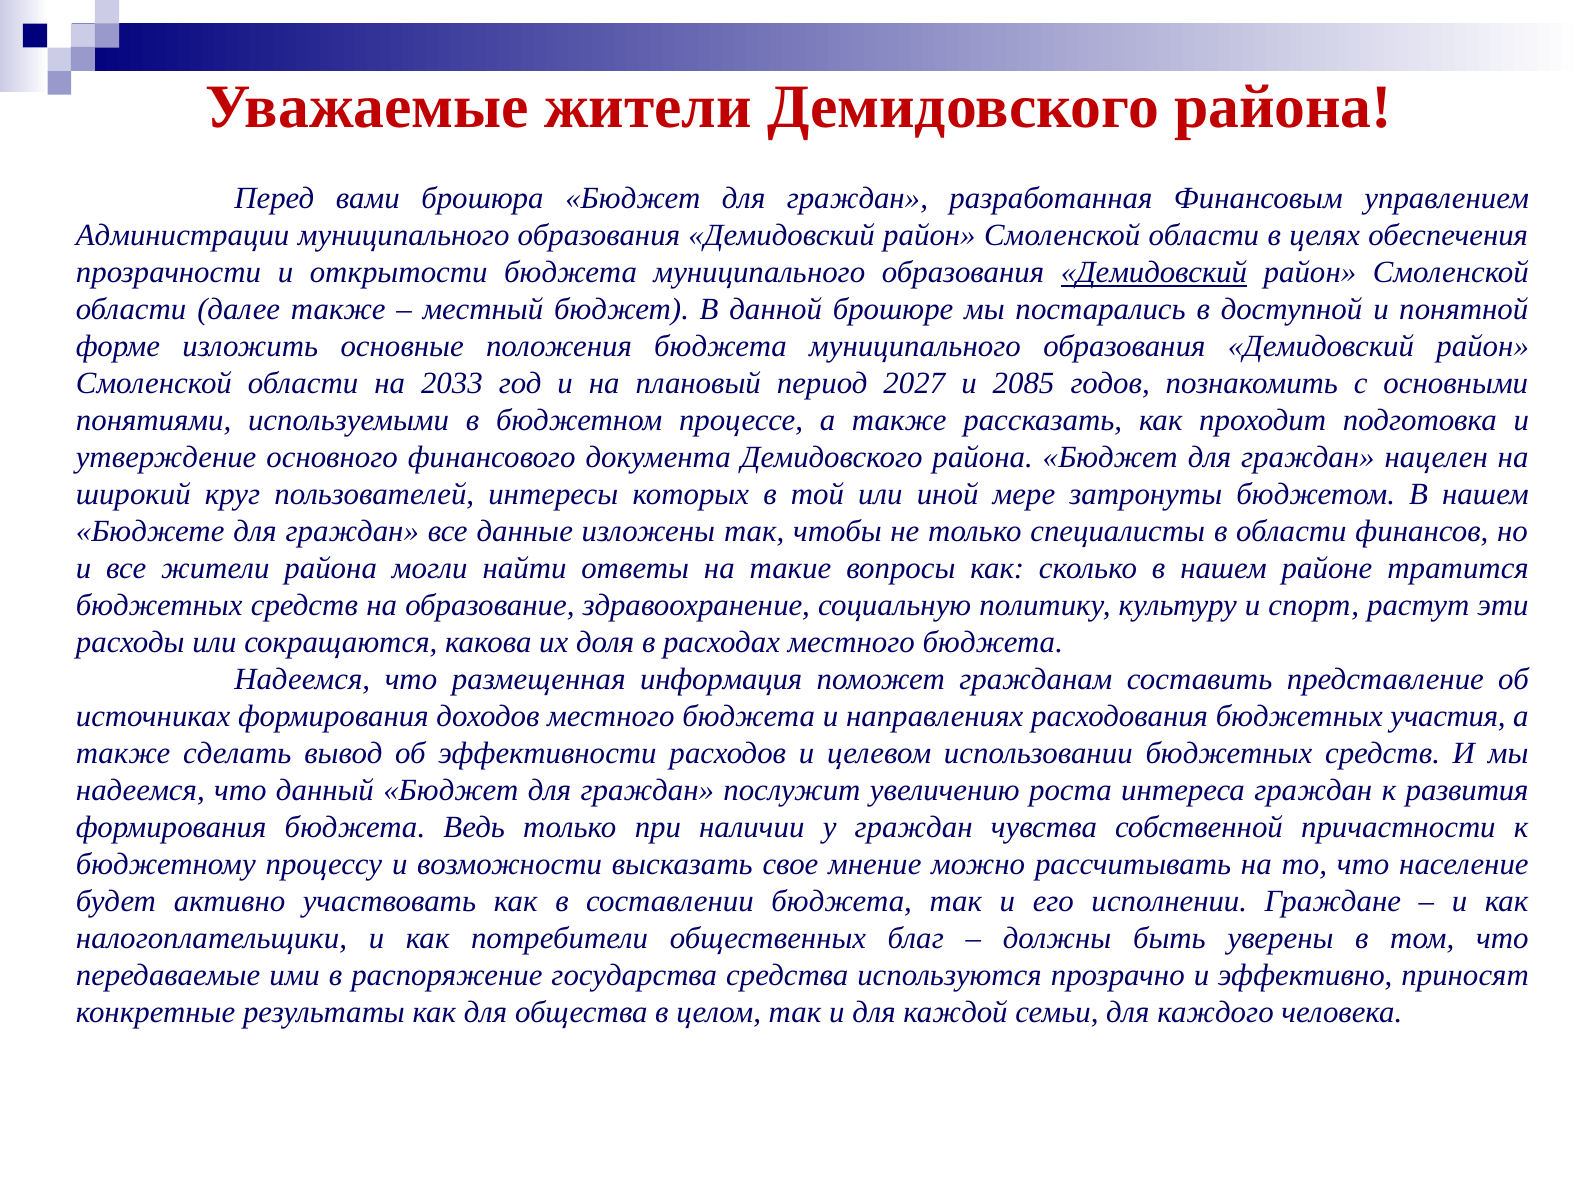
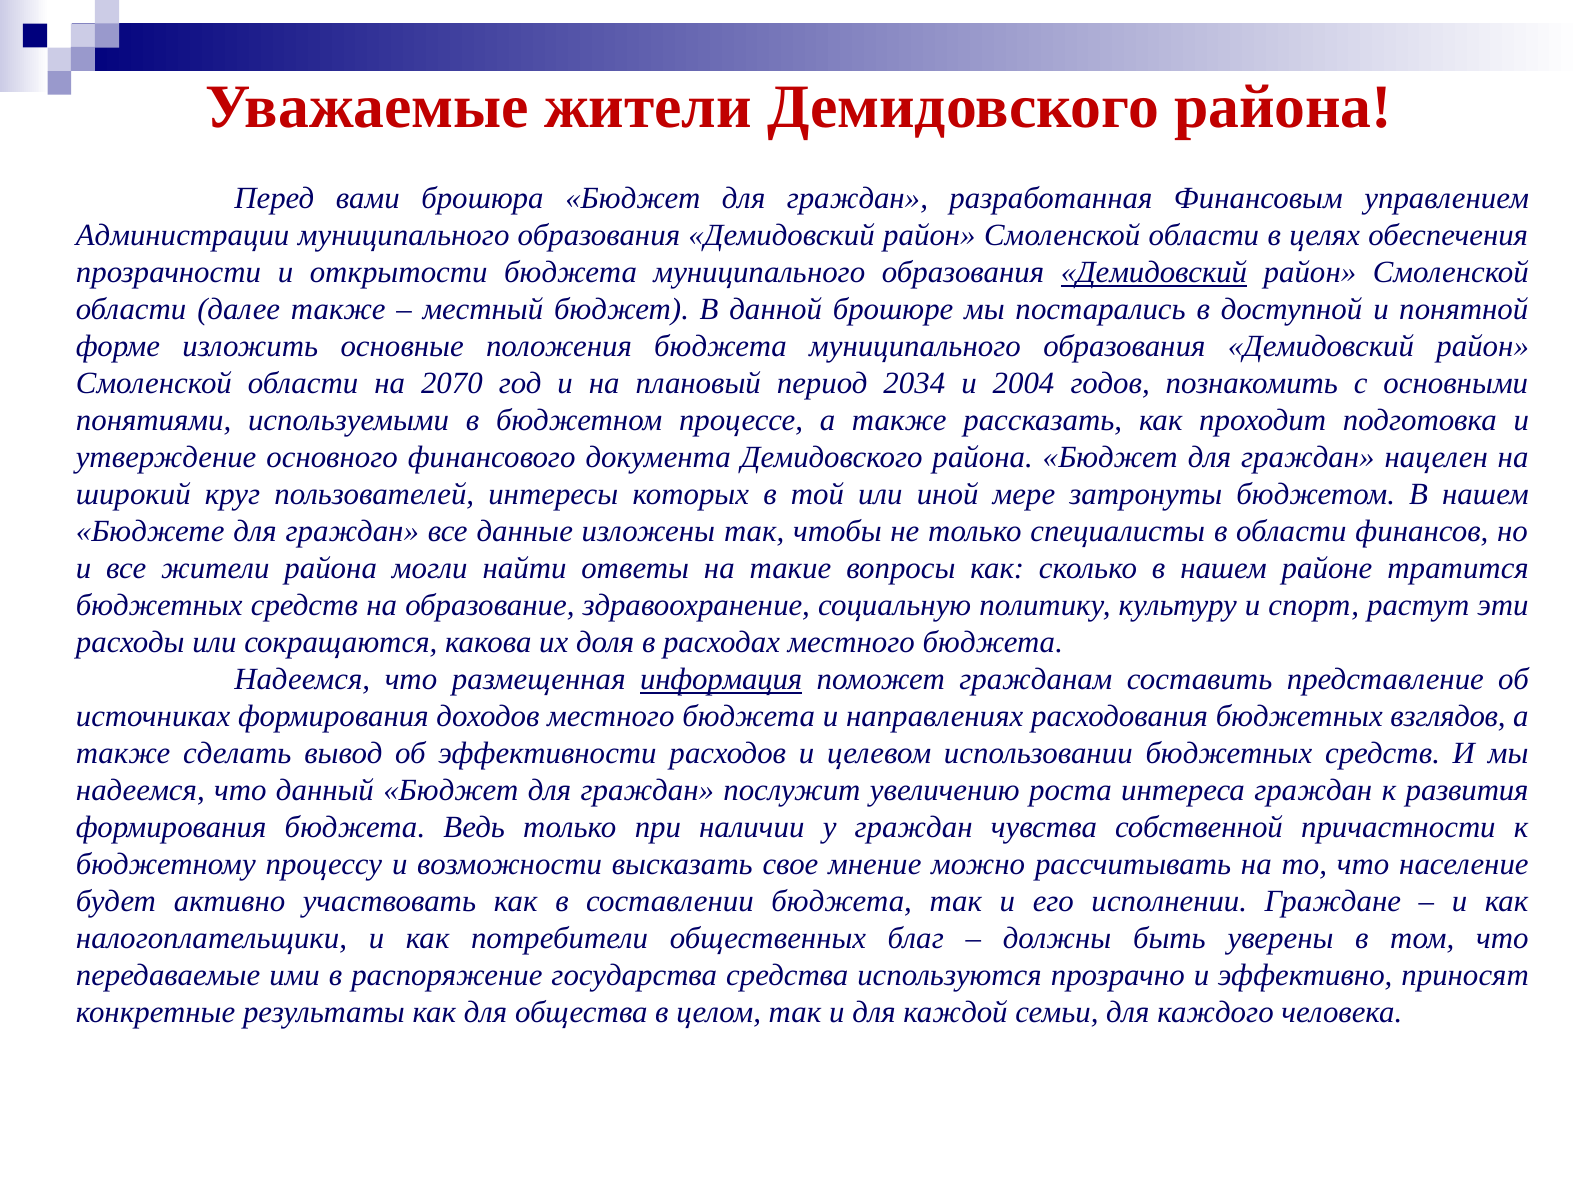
2033: 2033 -> 2070 (452, 383)
2027: 2027 -> 2034 (914, 383)
2085: 2085 -> 2004 (1023, 383)
информация underline: none -> present (721, 679)
участия: участия -> взглядов (1448, 716)
